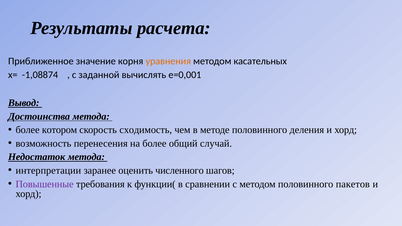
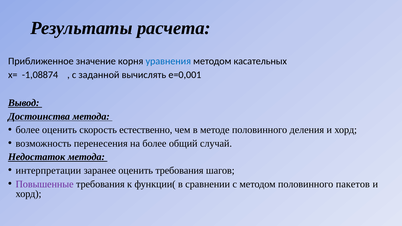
уравнения colour: orange -> blue (168, 61)
более котором: котором -> оценить (59, 130)
сходимость: сходимость -> естественно (146, 130)
оценить численного: численного -> требования (179, 171)
